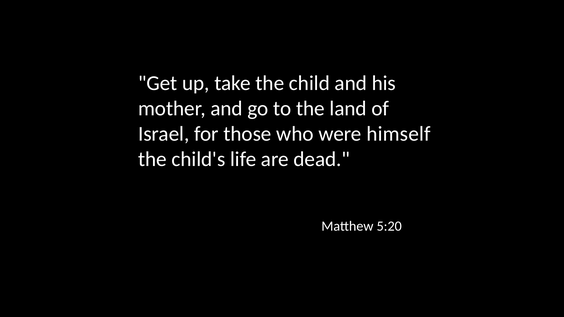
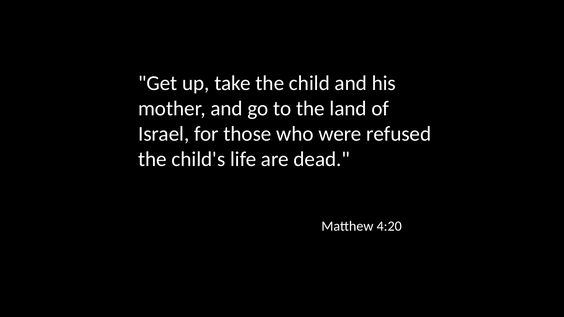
himself: himself -> refused (399, 134)
5:20: 5:20 -> 4:20 (389, 226)
